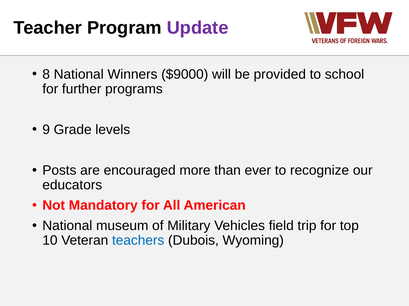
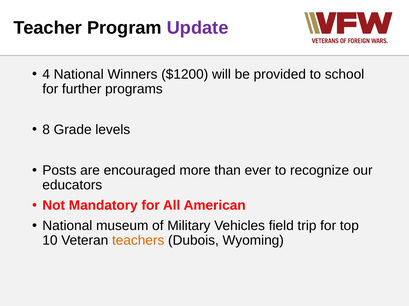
8: 8 -> 4 (46, 75)
$9000: $9000 -> $1200 (185, 75)
9: 9 -> 8 (46, 130)
teachers colour: blue -> orange (138, 241)
